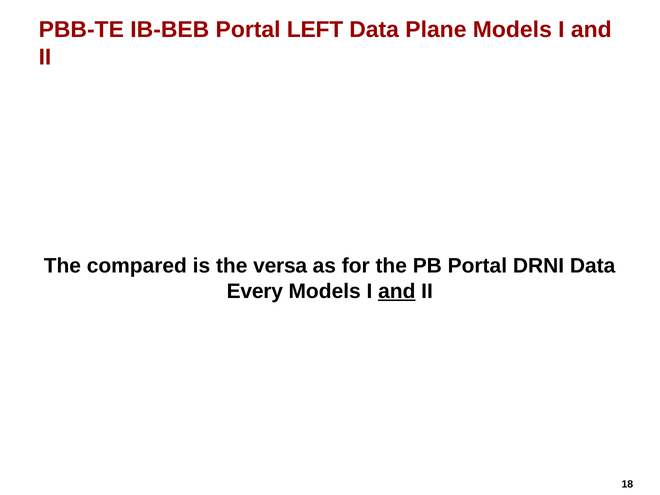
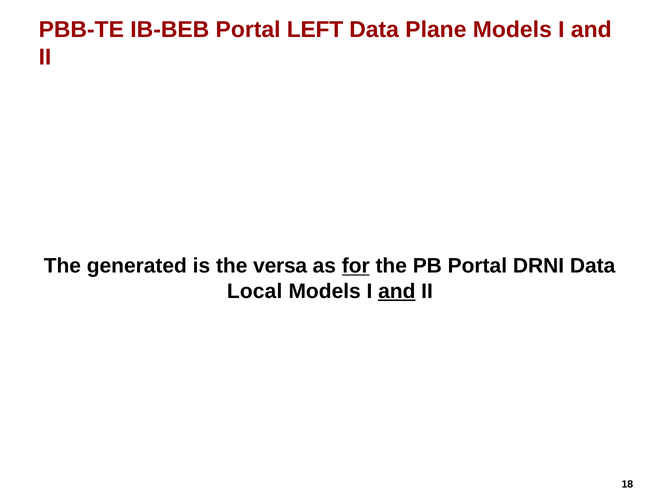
compared: compared -> generated (137, 266)
for underline: none -> present (356, 266)
Every: Every -> Local (255, 291)
